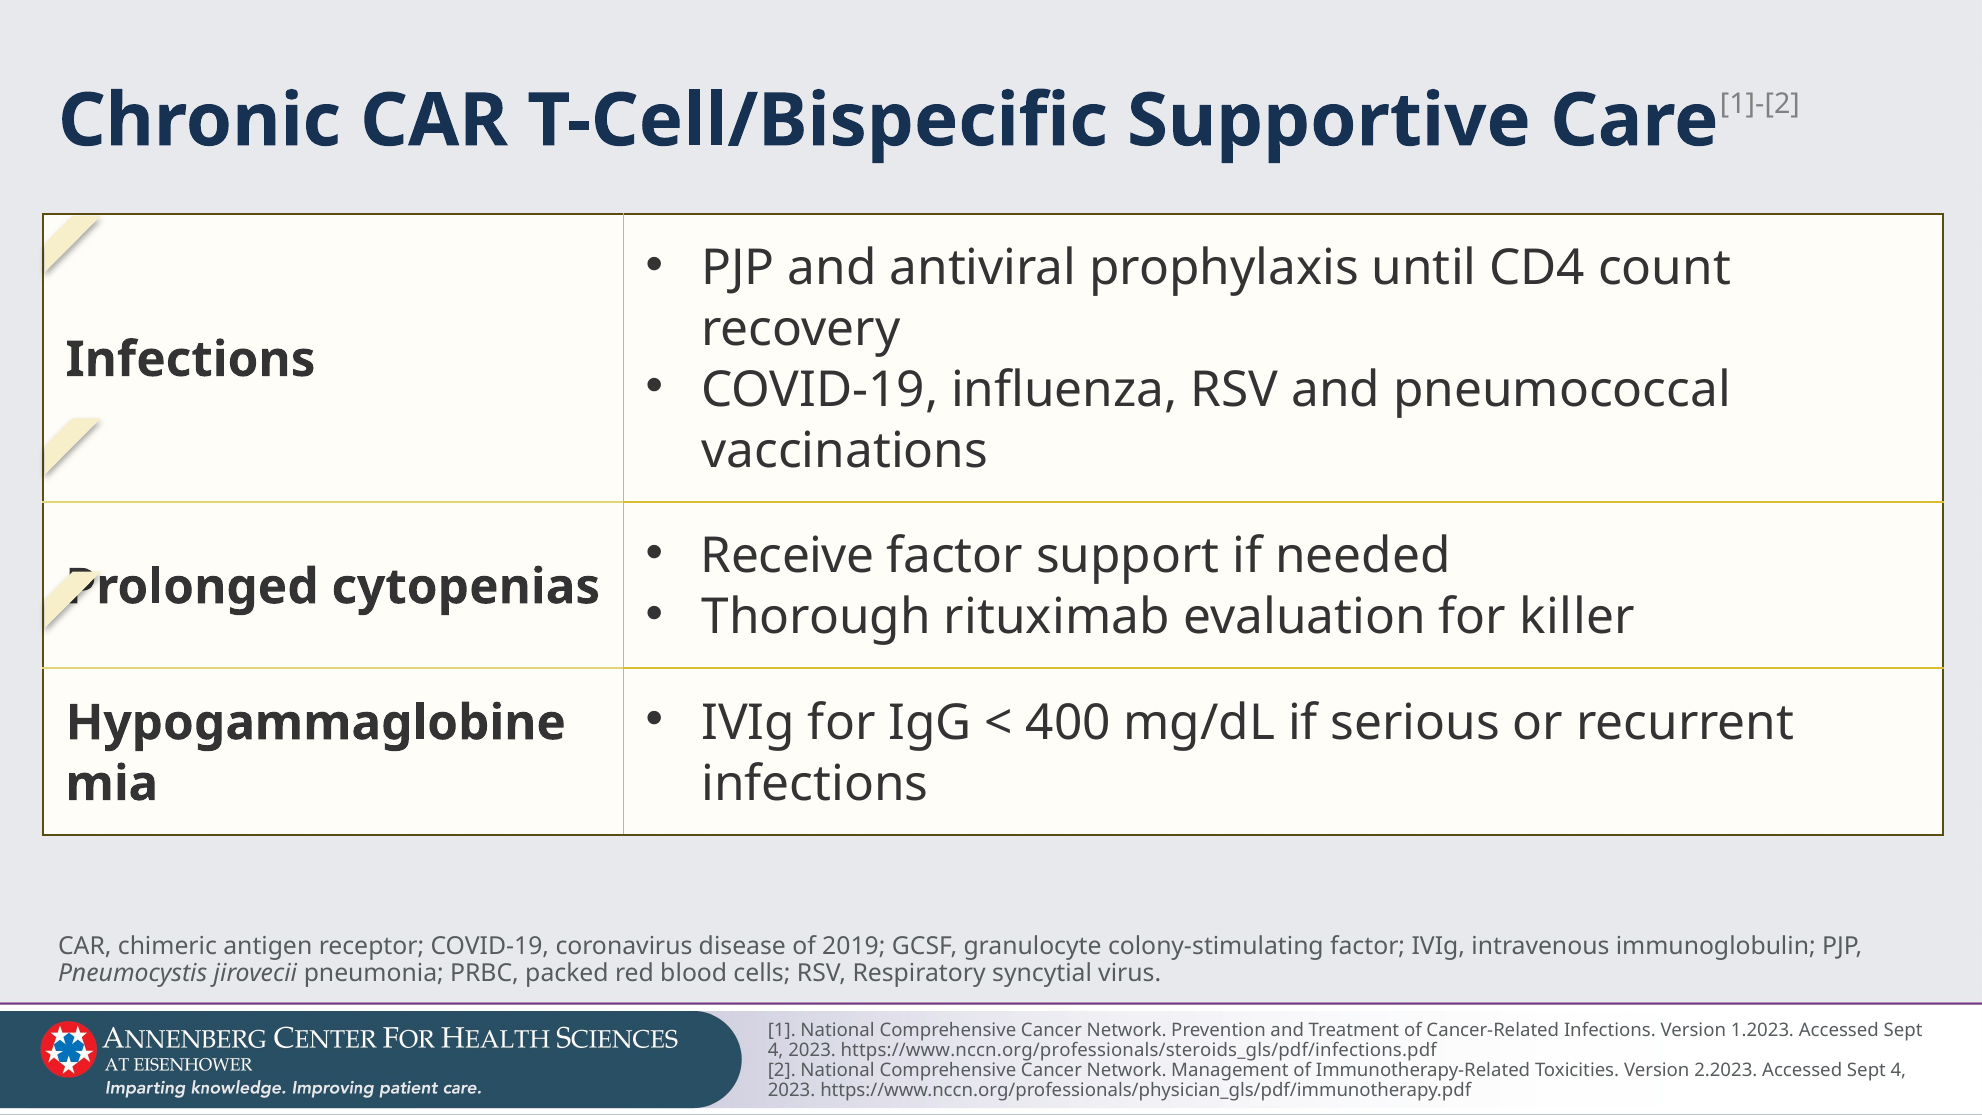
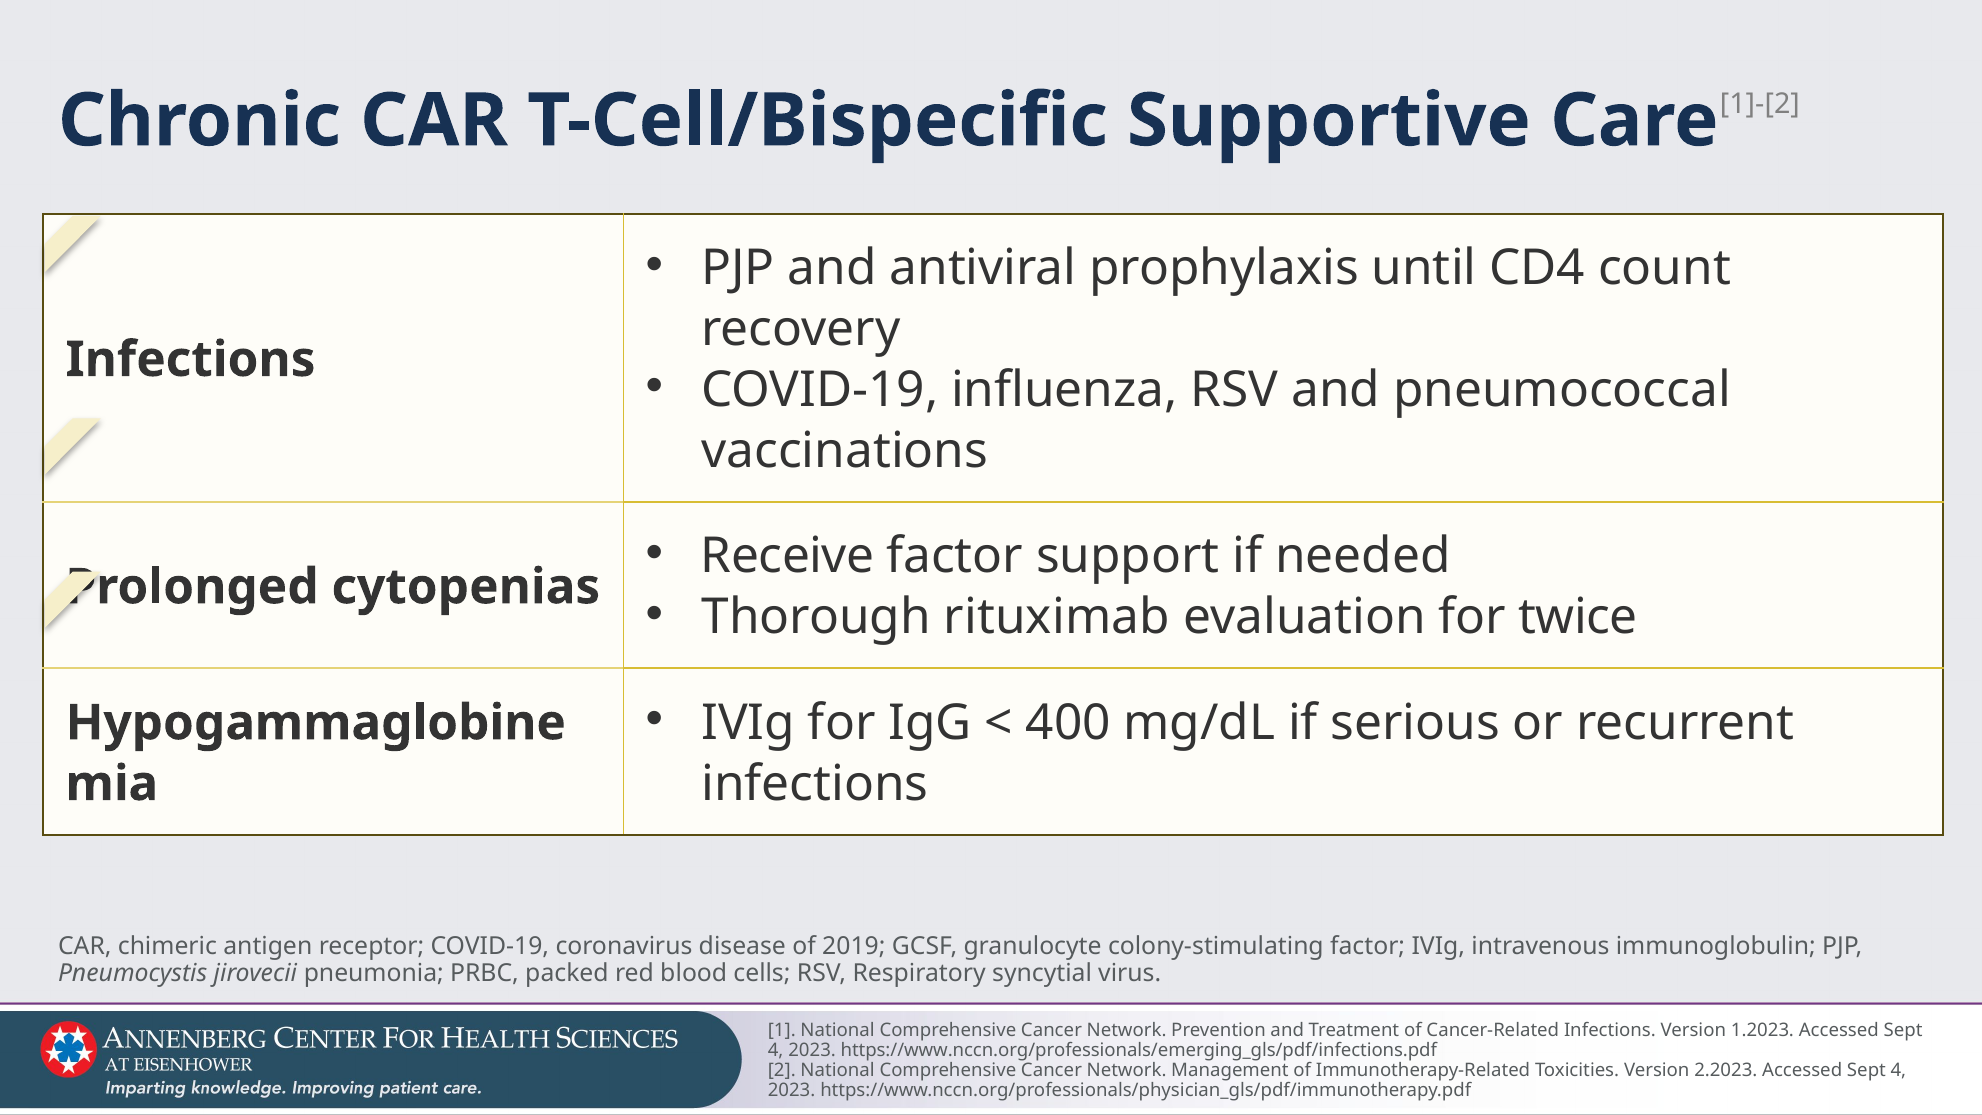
killer: killer -> twice (1578, 617)
https://www.nccn.org/professionals/steroids_gls/pdf/infections.pdf: https://www.nccn.org/professionals/steroids_gls/pdf/infections.pdf -> https://www.nccn.org/professionals/emerging_gls/pdf/infections.pdf (1139, 1050)
